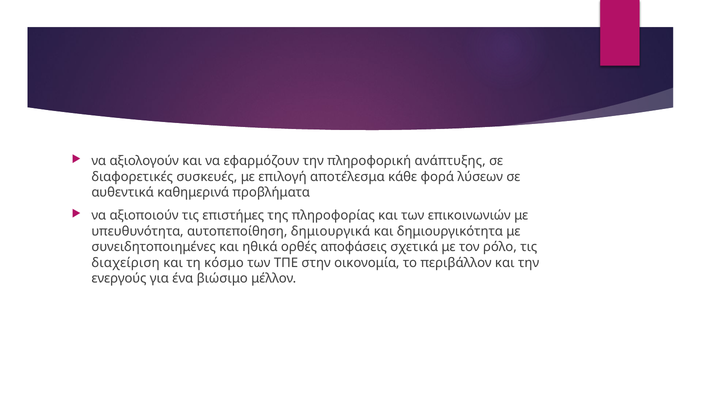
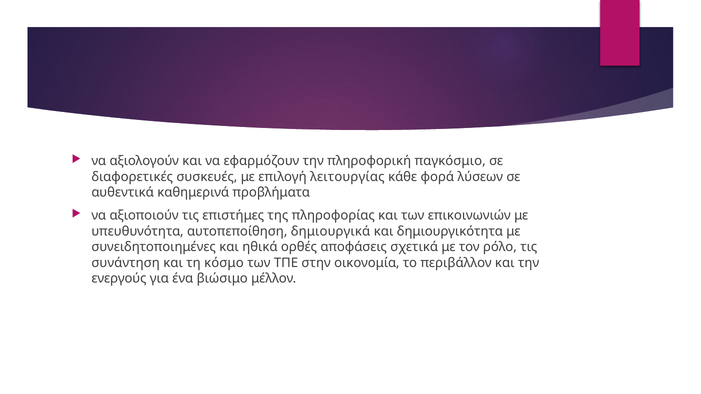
ανάπτυξης: ανάπτυξης -> παγκόσμιο (450, 161)
αποτέλεσμα: αποτέλεσμα -> λειτουργίας (347, 177)
διαχείριση: διαχείριση -> συνάντηση (126, 263)
